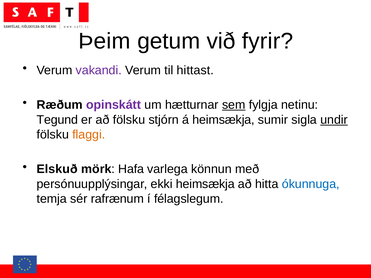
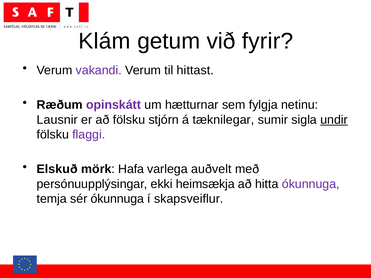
Þeim: Þeim -> Klám (104, 41)
sem underline: present -> none (234, 105)
Tegund: Tegund -> Lausnir (57, 120)
á heimsækja: heimsækja -> tæknilegar (223, 120)
flaggi colour: orange -> purple (89, 135)
könnun: könnun -> auðvelt (211, 169)
ókunnuga colour: blue -> purple (311, 184)
sér rafrænum: rafrænum -> ókunnuga (117, 199)
félagslegum: félagslegum -> skapsveiflur (189, 199)
